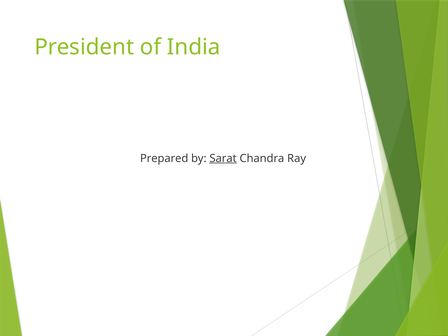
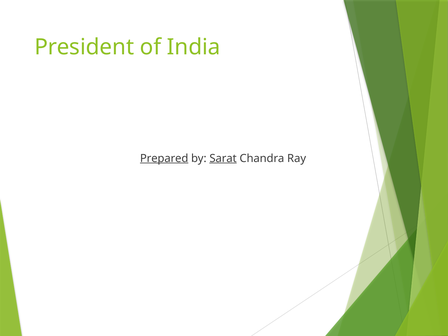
Prepared underline: none -> present (164, 158)
